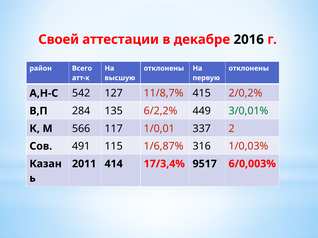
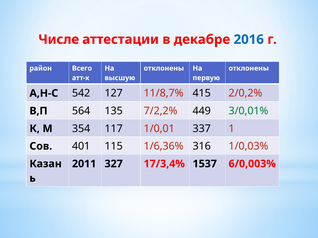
Своей: Своей -> Числе (59, 40)
2016 colour: black -> blue (249, 40)
284: 284 -> 564 (81, 111)
6/2,2%: 6/2,2% -> 7/2,2% (161, 111)
566: 566 -> 354 (81, 129)
2: 2 -> 1 (232, 129)
491: 491 -> 401 (81, 146)
1/6,87%: 1/6,87% -> 1/6,36% (164, 146)
414: 414 -> 327 (114, 164)
9517: 9517 -> 1537 (205, 164)
